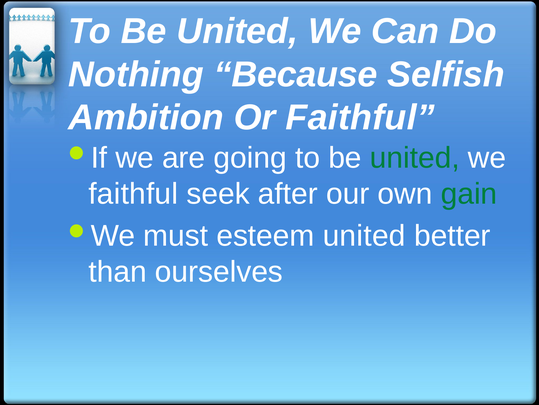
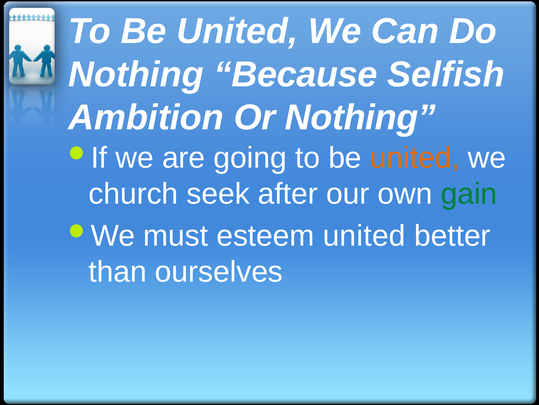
Or Faithful: Faithful -> Nothing (360, 117)
united colour: green -> orange (415, 158)
faithful: faithful -> church (133, 193)
